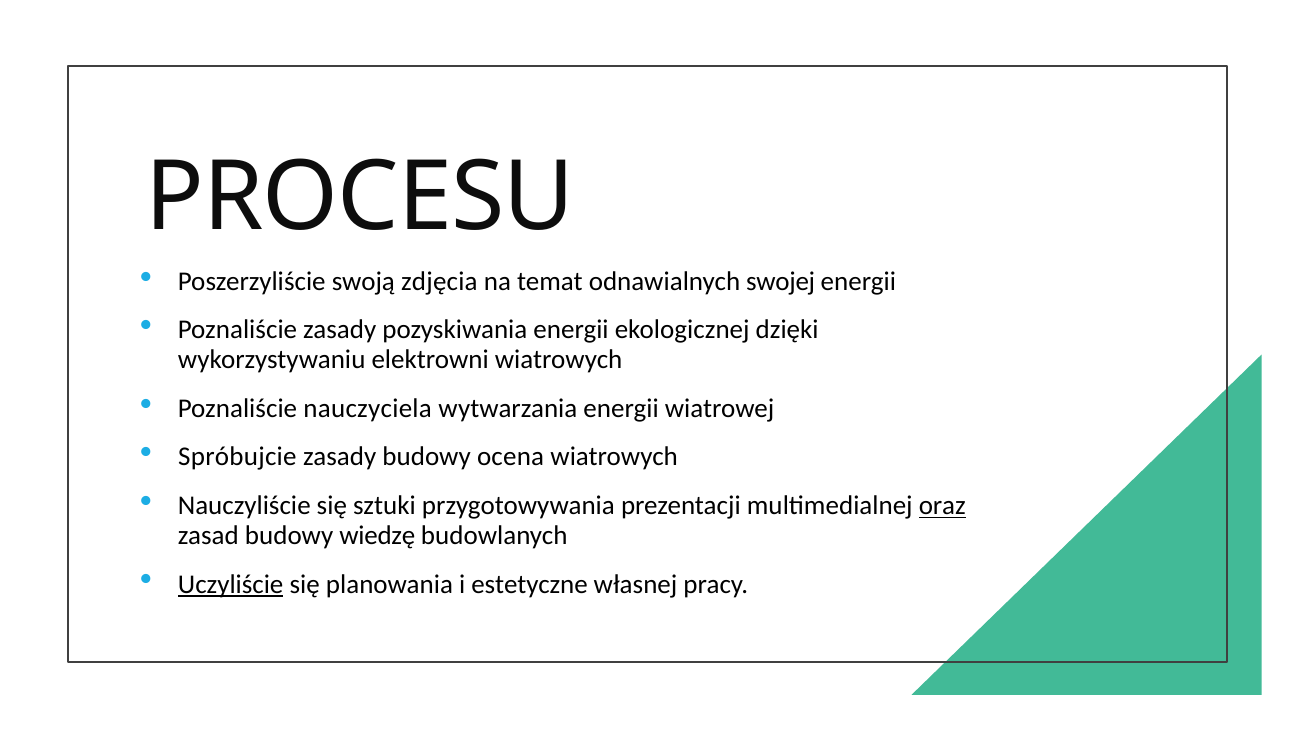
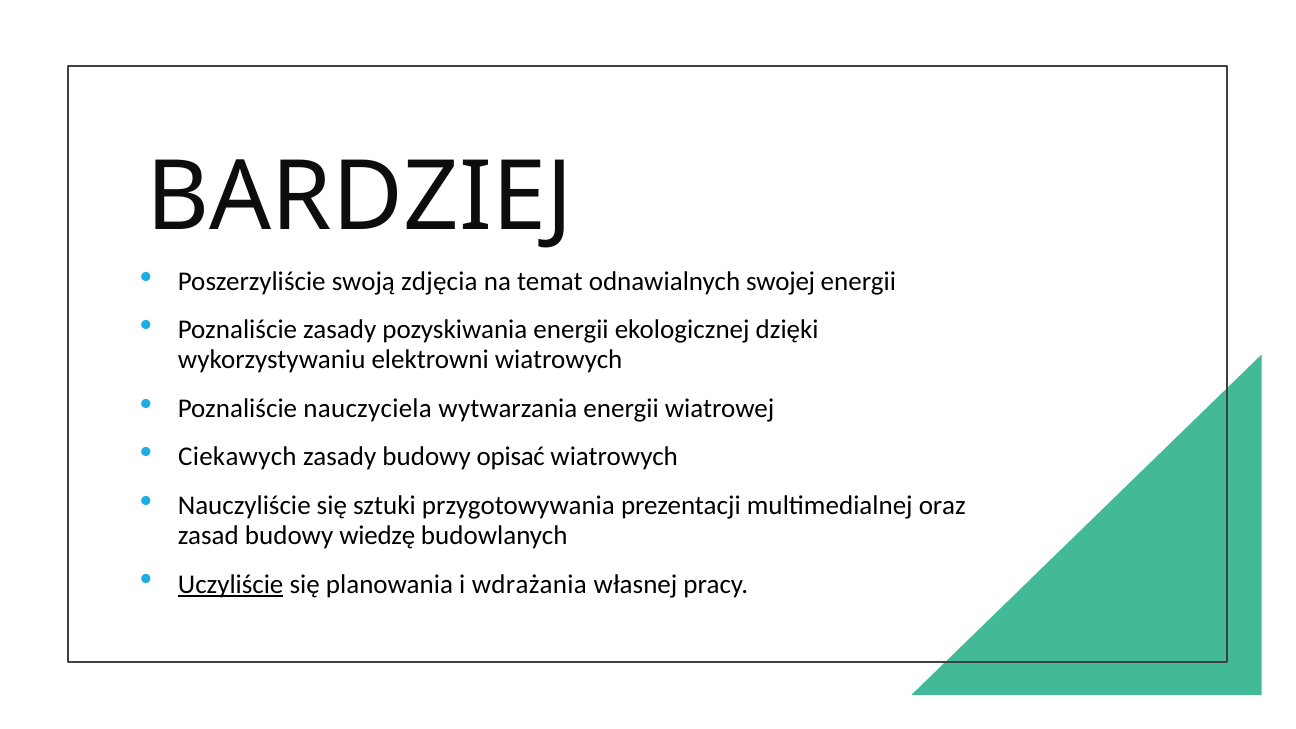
PROCESU: PROCESU -> BARDZIEJ (360, 197)
Spróbujcie: Spróbujcie -> Ciekawych (237, 457)
ocena: ocena -> opisać (511, 457)
oraz underline: present -> none (942, 506)
estetyczne: estetyczne -> wdrażania (529, 584)
